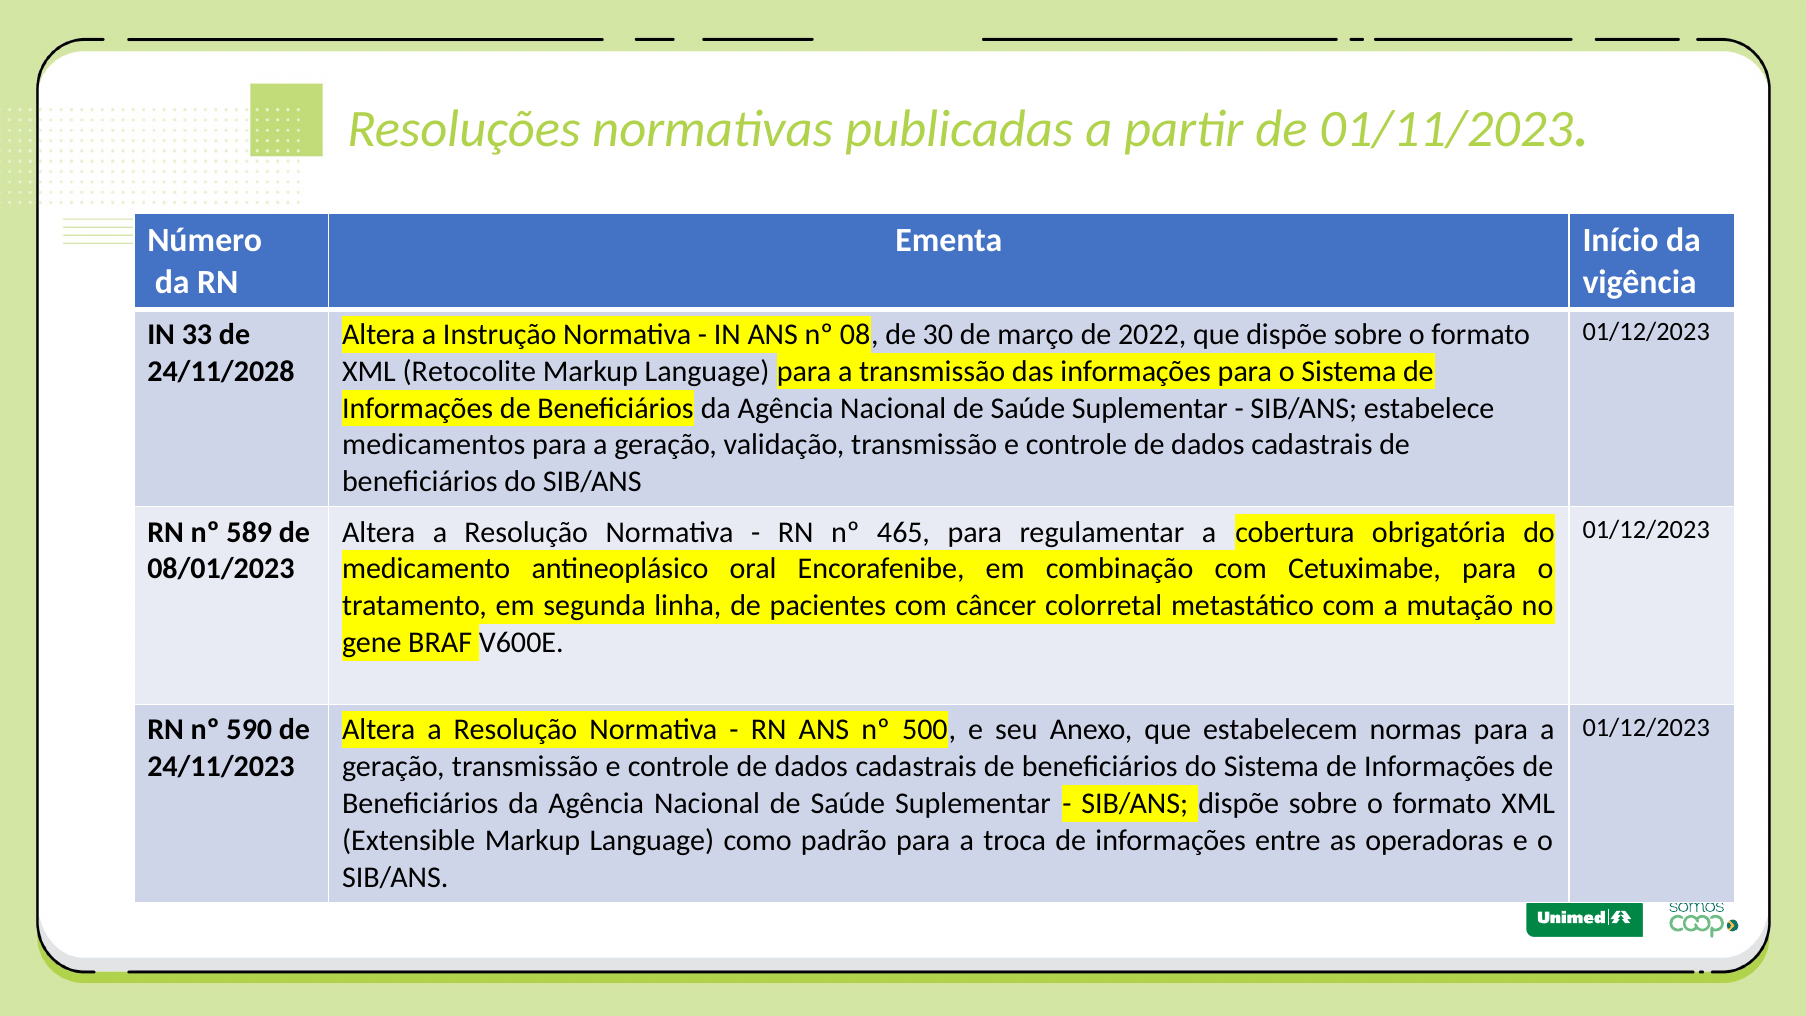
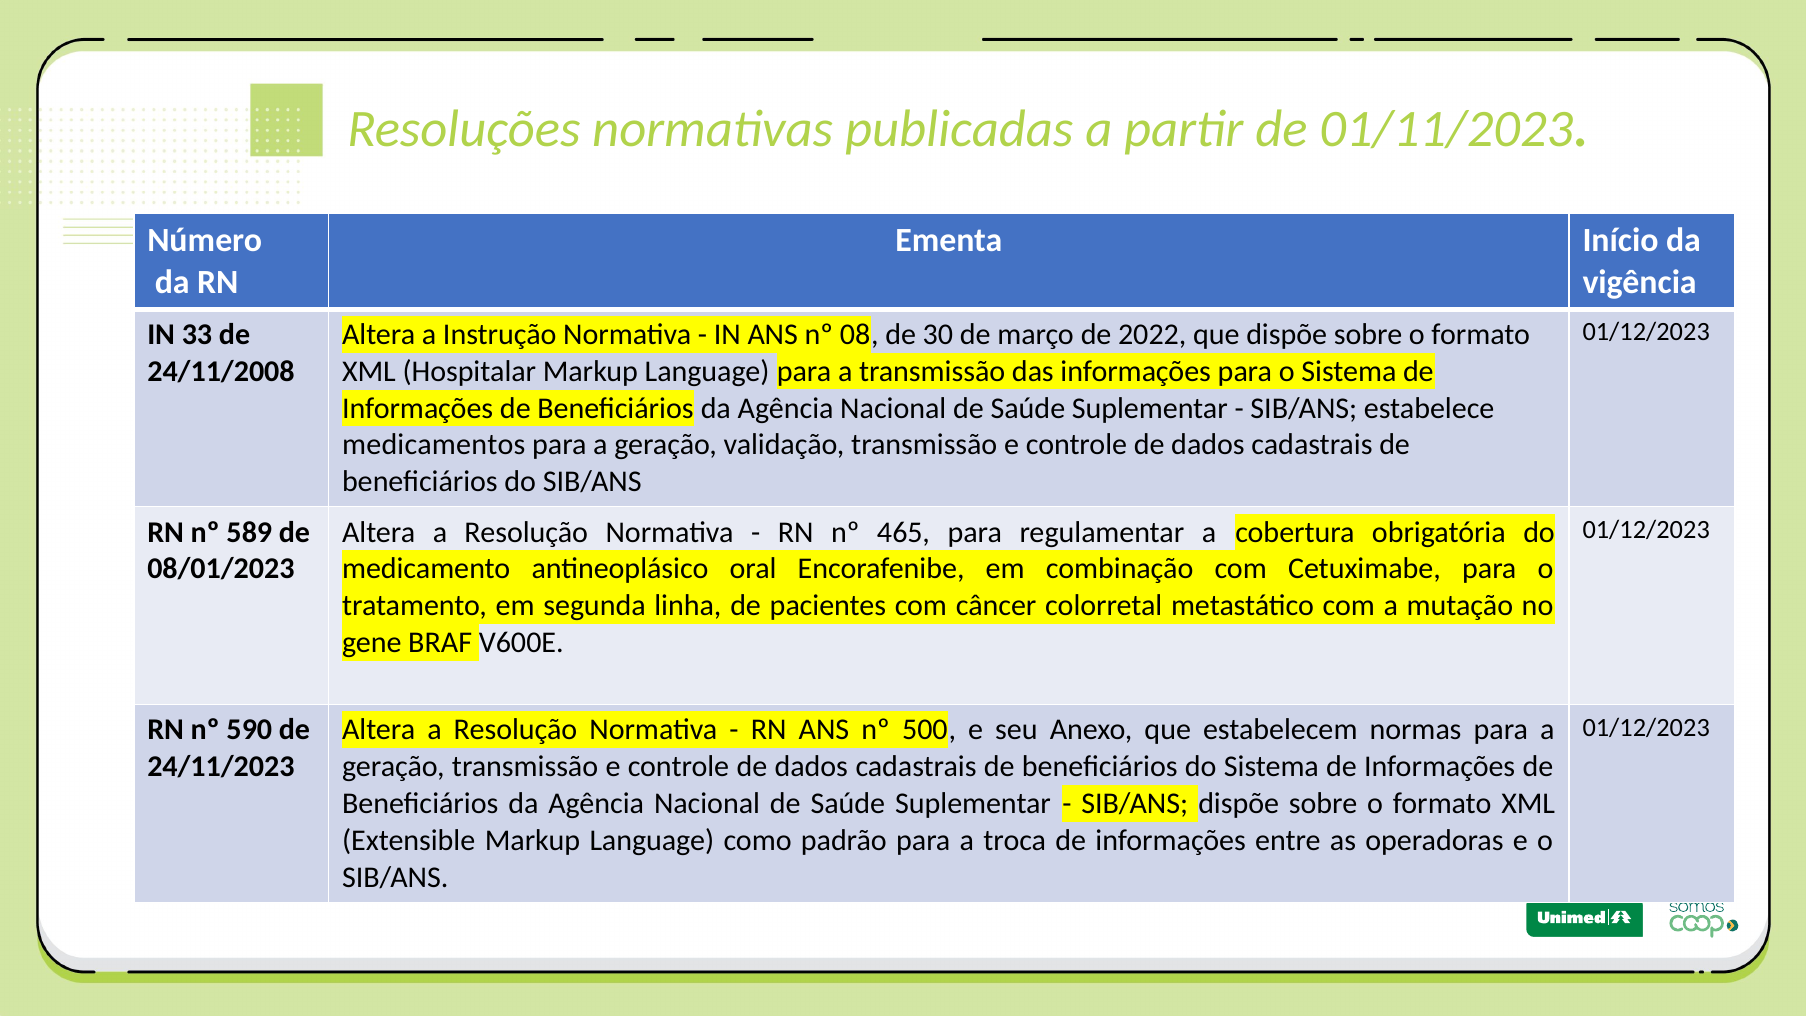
24/11/2028: 24/11/2028 -> 24/11/2008 (221, 371)
Retocolite: Retocolite -> Hospitalar (469, 371)
